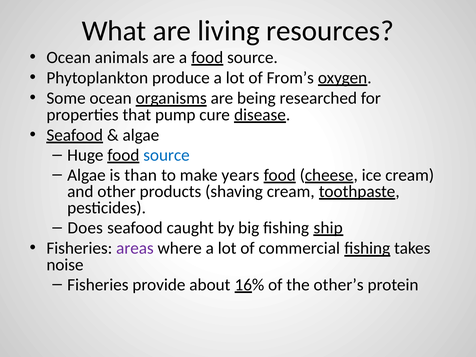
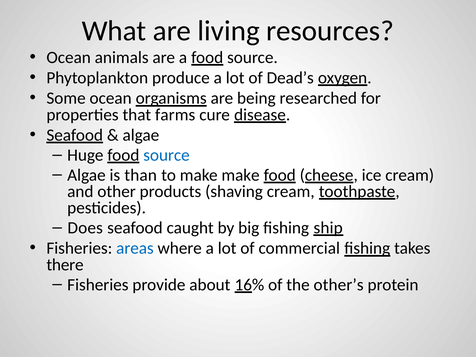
From’s: From’s -> Dead’s (290, 78)
pump: pump -> farms (175, 115)
make years: years -> make (241, 175)
areas colour: purple -> blue (135, 248)
noise: noise -> there (65, 265)
